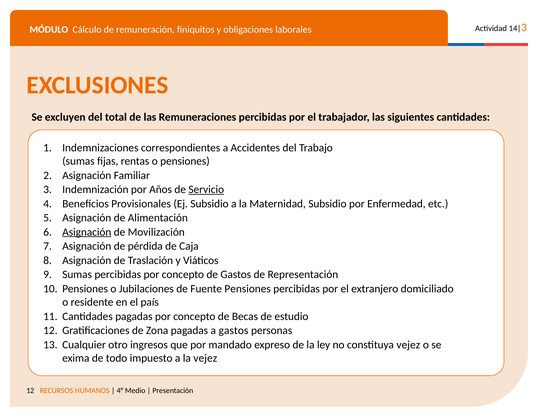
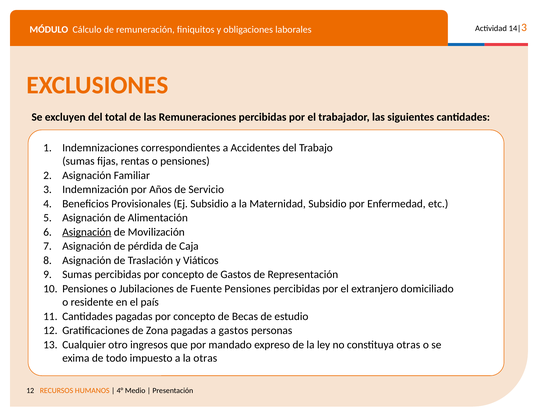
Servicio underline: present -> none (206, 190)
constituya vejez: vejez -> otras (408, 345)
la vejez: vejez -> otras (205, 359)
